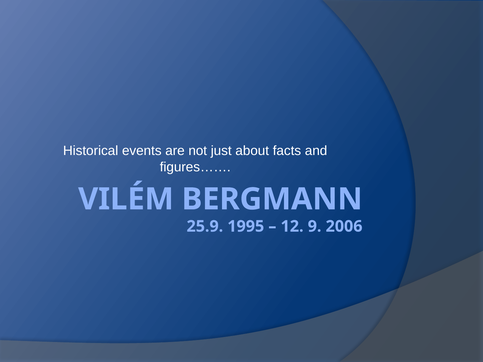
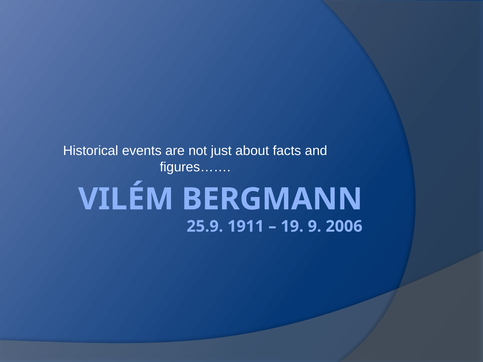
1995: 1995 -> 1911 (246, 226)
12: 12 -> 19 (292, 226)
